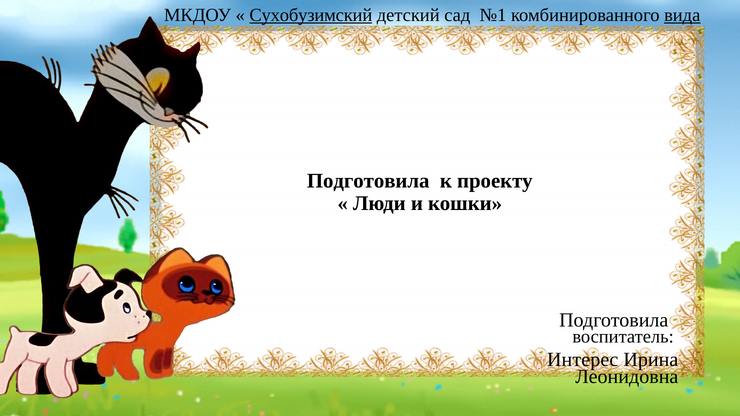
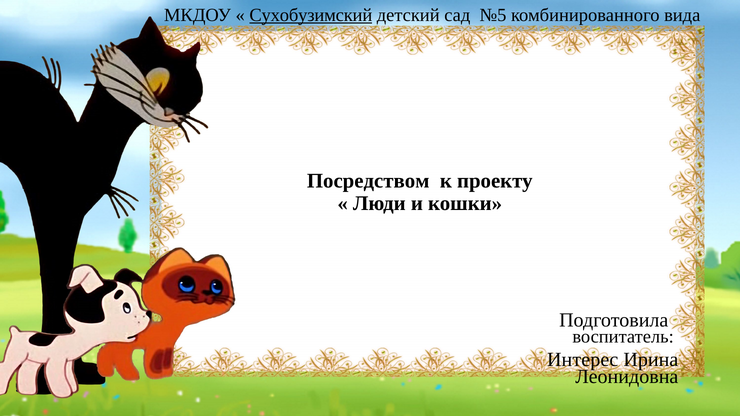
№1: №1 -> №5 (493, 15)
вида underline: present -> none (682, 15)
Подготовила: Подготовила -> Посредством (368, 181)
